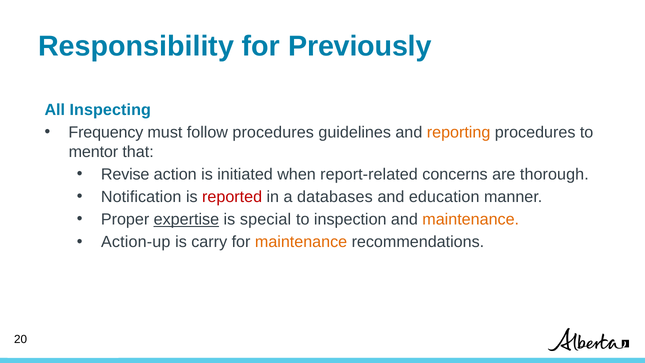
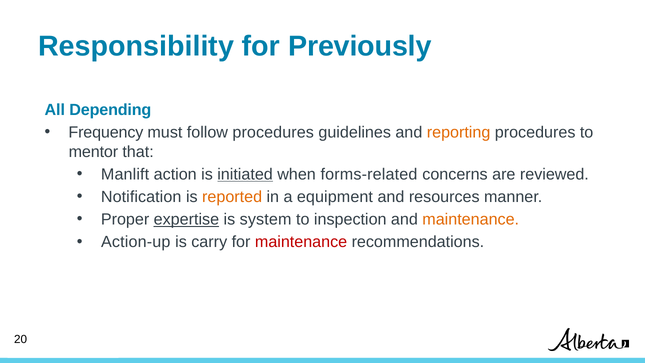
Inspecting: Inspecting -> Depending (110, 110)
Revise: Revise -> Manlift (125, 174)
initiated underline: none -> present (245, 174)
report-related: report-related -> forms-related (369, 174)
thorough: thorough -> reviewed (554, 174)
reported colour: red -> orange (232, 197)
databases: databases -> equipment (335, 197)
education: education -> resources (444, 197)
special: special -> system (266, 219)
maintenance colour: orange -> red (301, 242)
